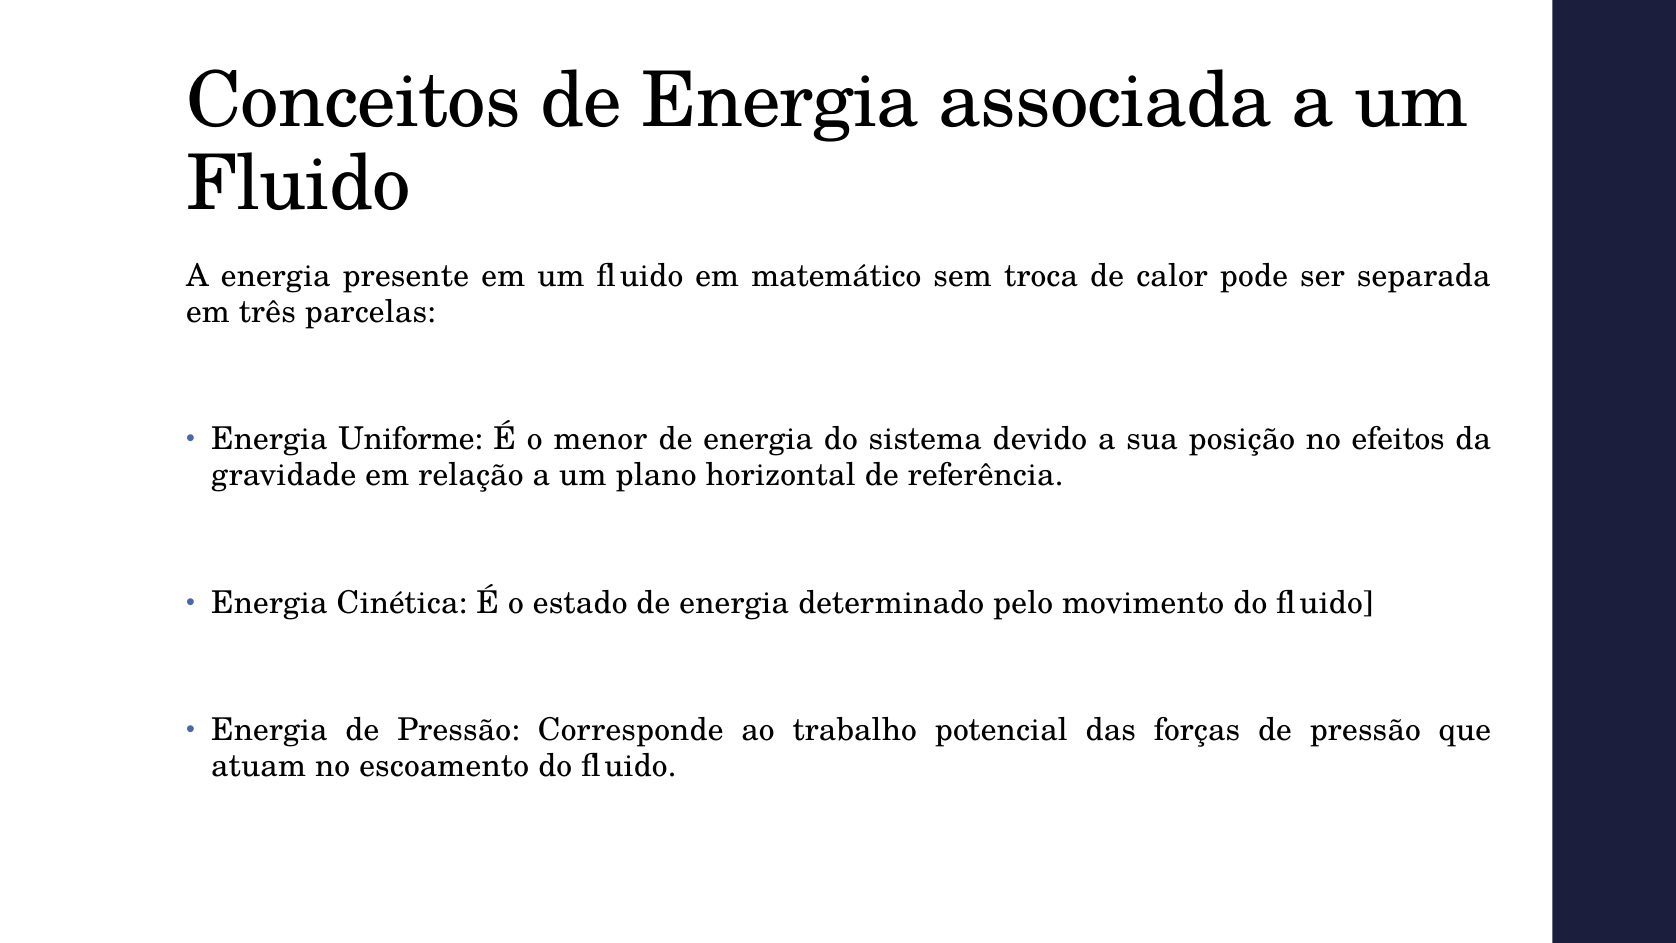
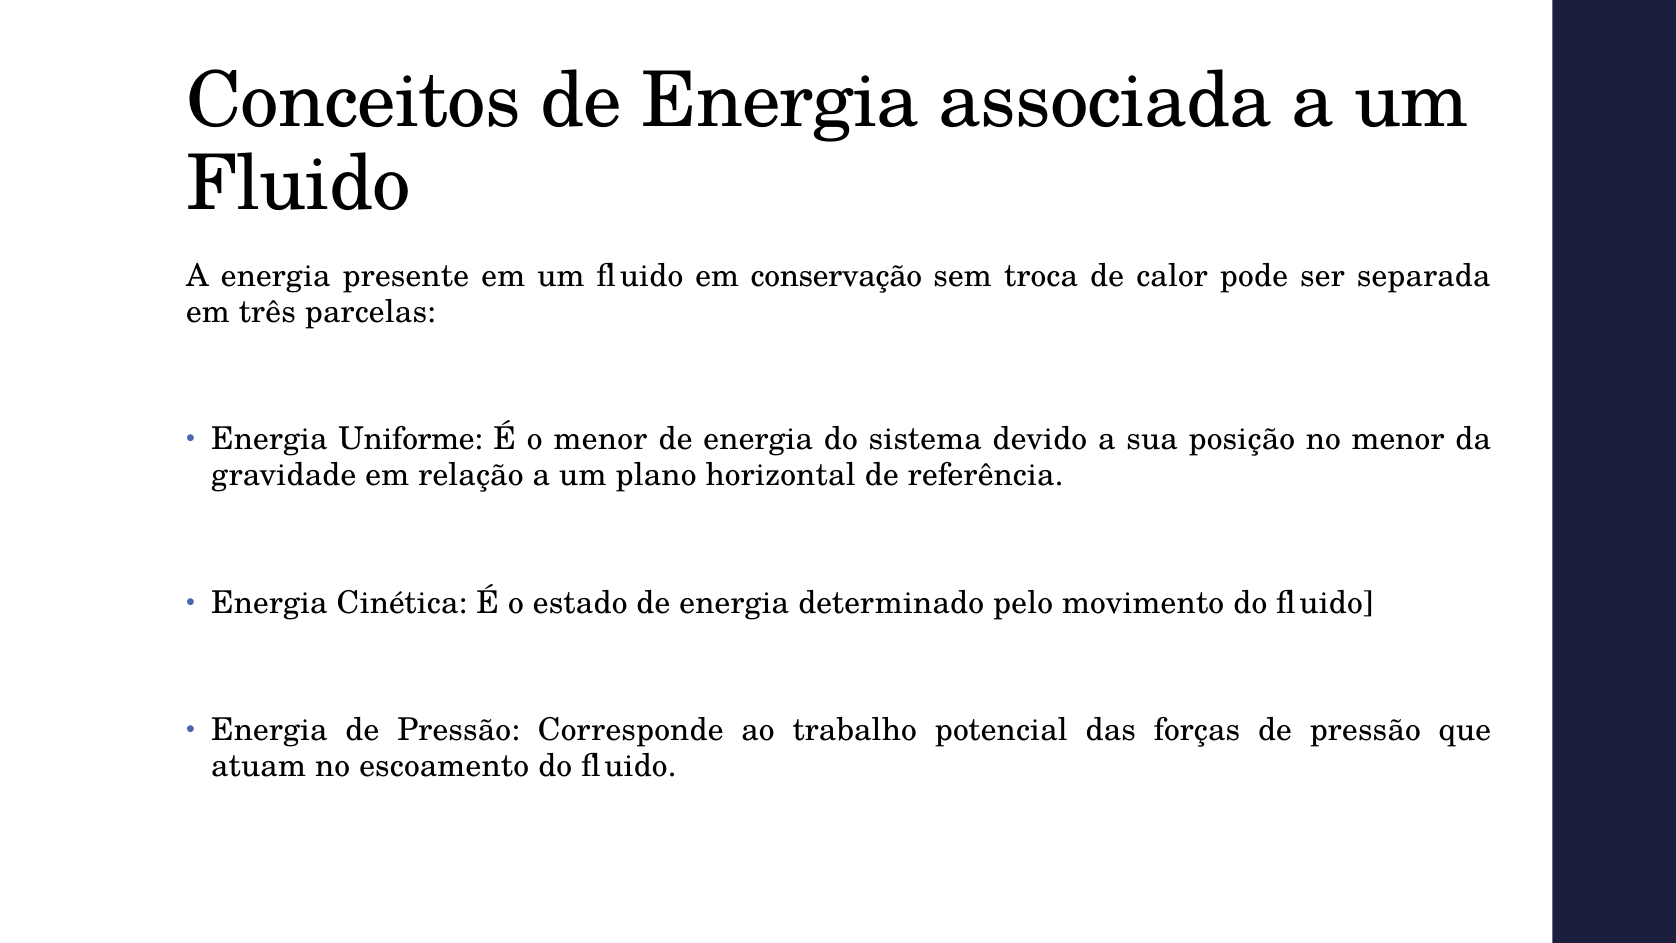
matemático: matemático -> conservação (836, 276)
no efeitos: efeitos -> menor (1398, 439)
